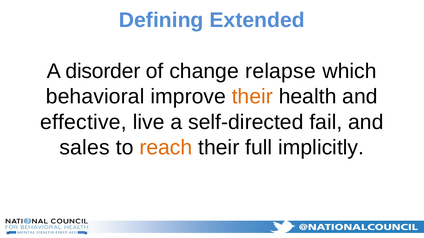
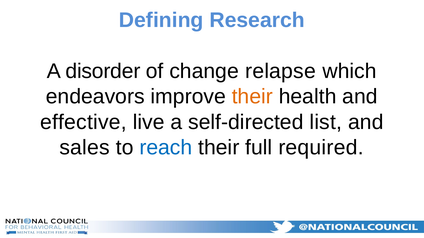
Extended: Extended -> Research (257, 20)
behavioral: behavioral -> endeavors (95, 97)
fail: fail -> list (326, 122)
reach colour: orange -> blue (166, 148)
implicitly: implicitly -> required (321, 148)
